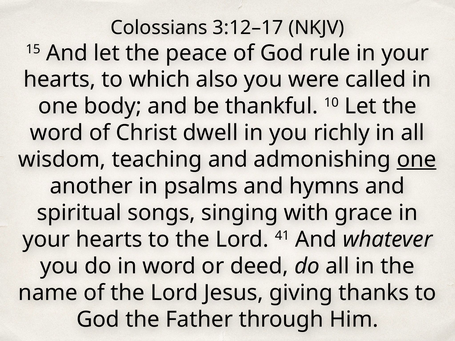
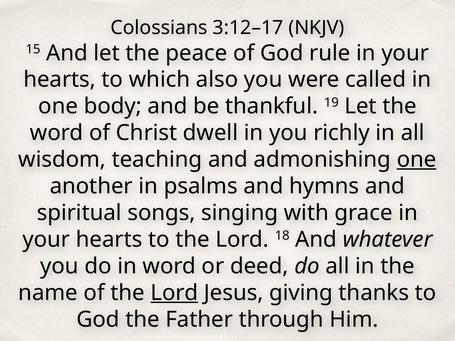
10: 10 -> 19 (331, 103)
41: 41 -> 18 (282, 236)
Lord underline: none -> present (174, 293)
